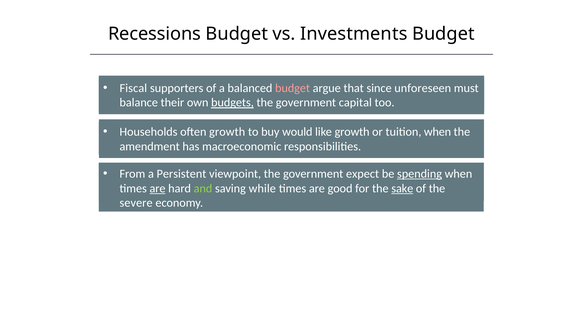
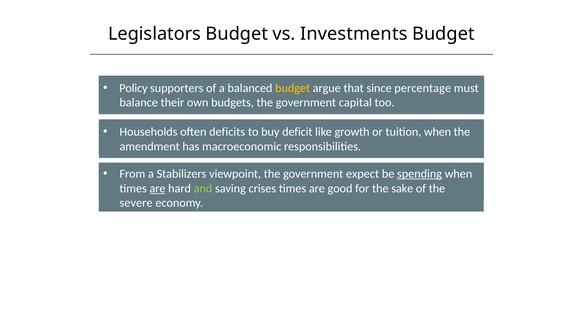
Recessions: Recessions -> Legislators (155, 34)
Fiscal: Fiscal -> Policy (133, 88)
budget colour: pink -> yellow (293, 88)
unforeseen: unforeseen -> percentage (423, 88)
budgets underline: present -> none (232, 103)
often growth: growth -> deficits (227, 132)
would: would -> deficit (297, 132)
Persistent: Persistent -> Stabilizers (182, 174)
while: while -> crises (262, 188)
sake underline: present -> none (402, 188)
